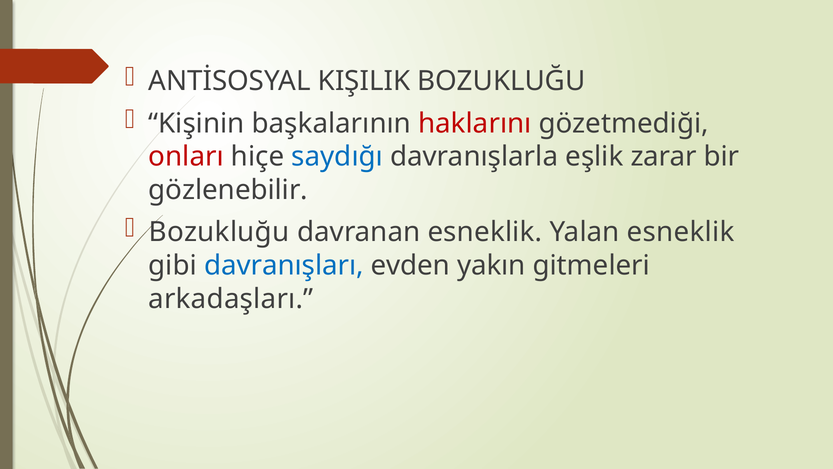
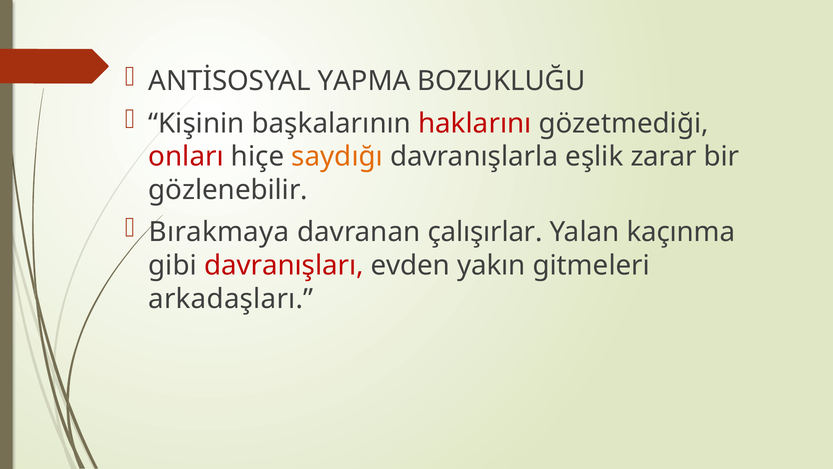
KIŞILIK: KIŞILIK -> YAPMA (364, 81)
saydığı colour: blue -> orange (337, 157)
Bozukluğu: Bozukluğu -> Bırakmaya (219, 232)
davranan esneklik: esneklik -> çalışırlar (485, 232)
Yalan esneklik: esneklik -> kaçınma (681, 232)
davranışları colour: blue -> red (284, 265)
